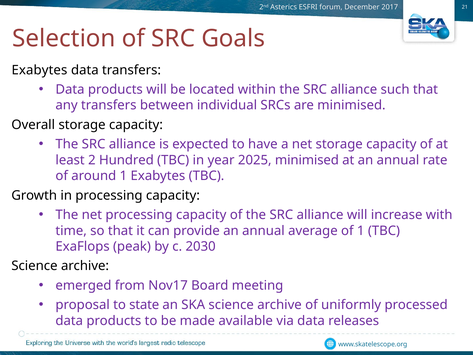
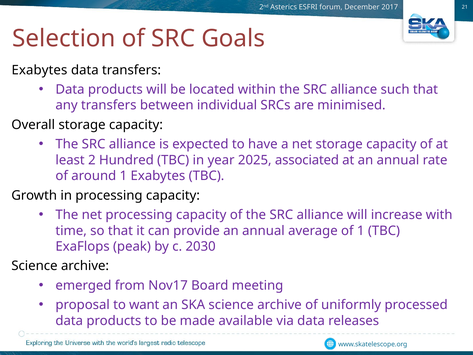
2025 minimised: minimised -> associated (307, 160)
state: state -> want (144, 305)
